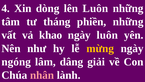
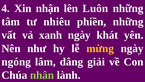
dòng: dòng -> nhận (48, 8)
tháng: tháng -> nhiêu (57, 22)
khao: khao -> xanh (51, 35)
ngày luôn: luôn -> khát (107, 35)
nhân colour: pink -> light green (42, 75)
